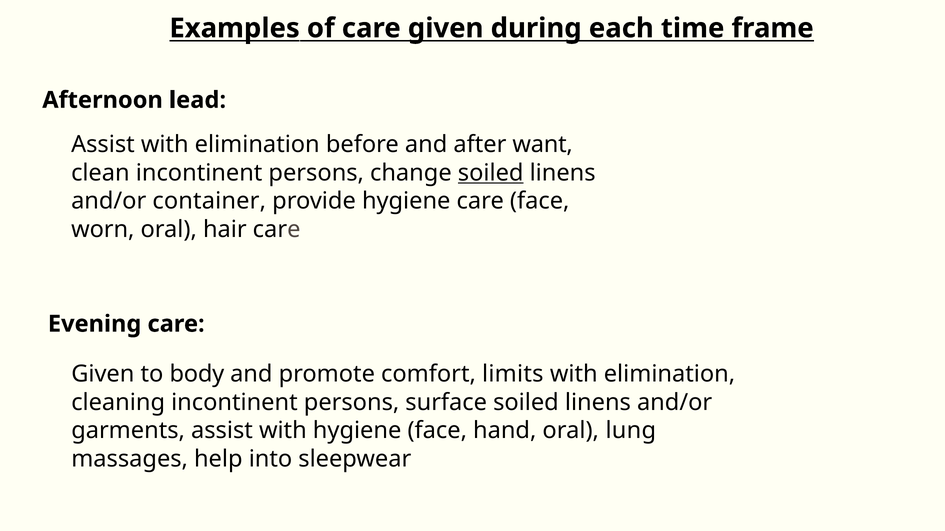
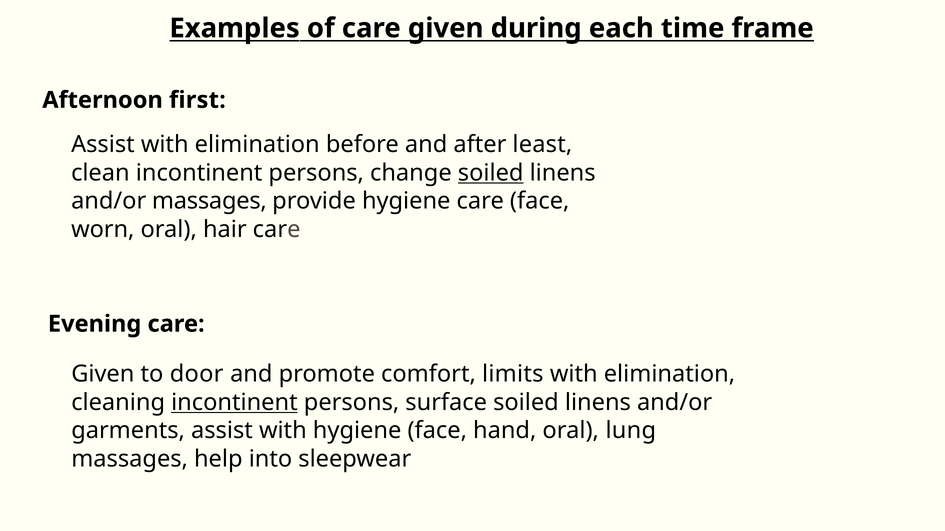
lead: lead -> first (197, 100)
want: want -> least (542, 145)
and/or container: container -> massages (209, 201)
body: body -> door (197, 374)
incontinent underline: none -> present (234, 403)
